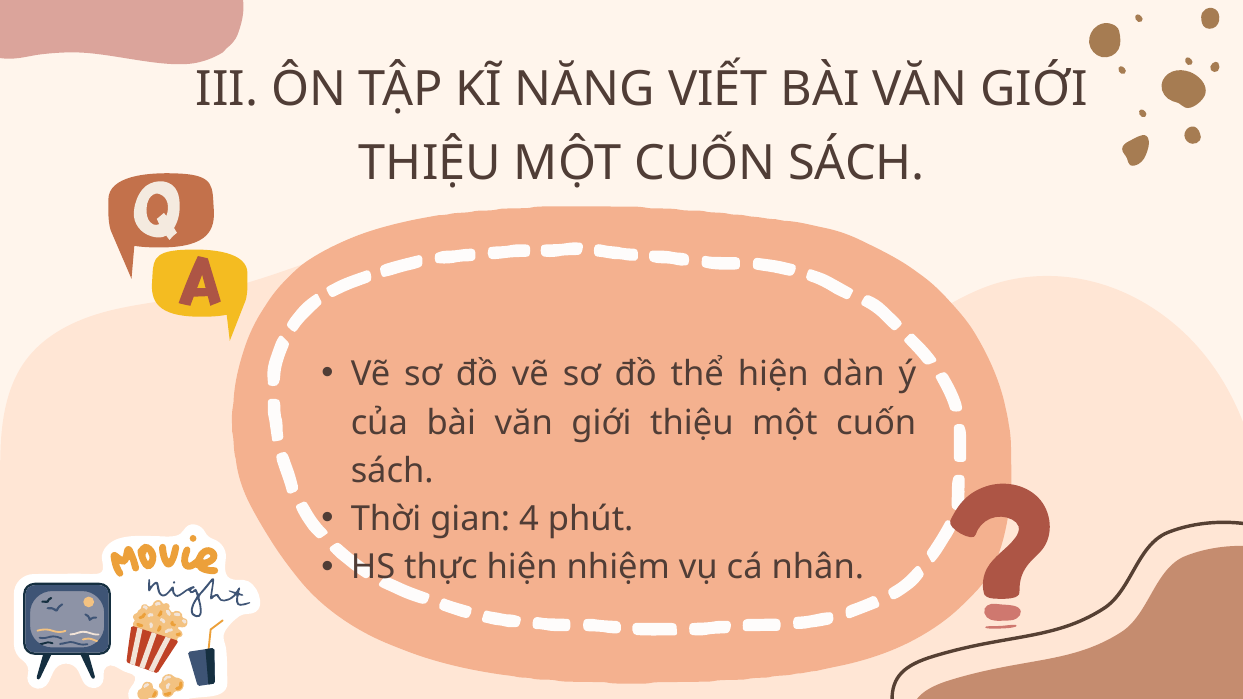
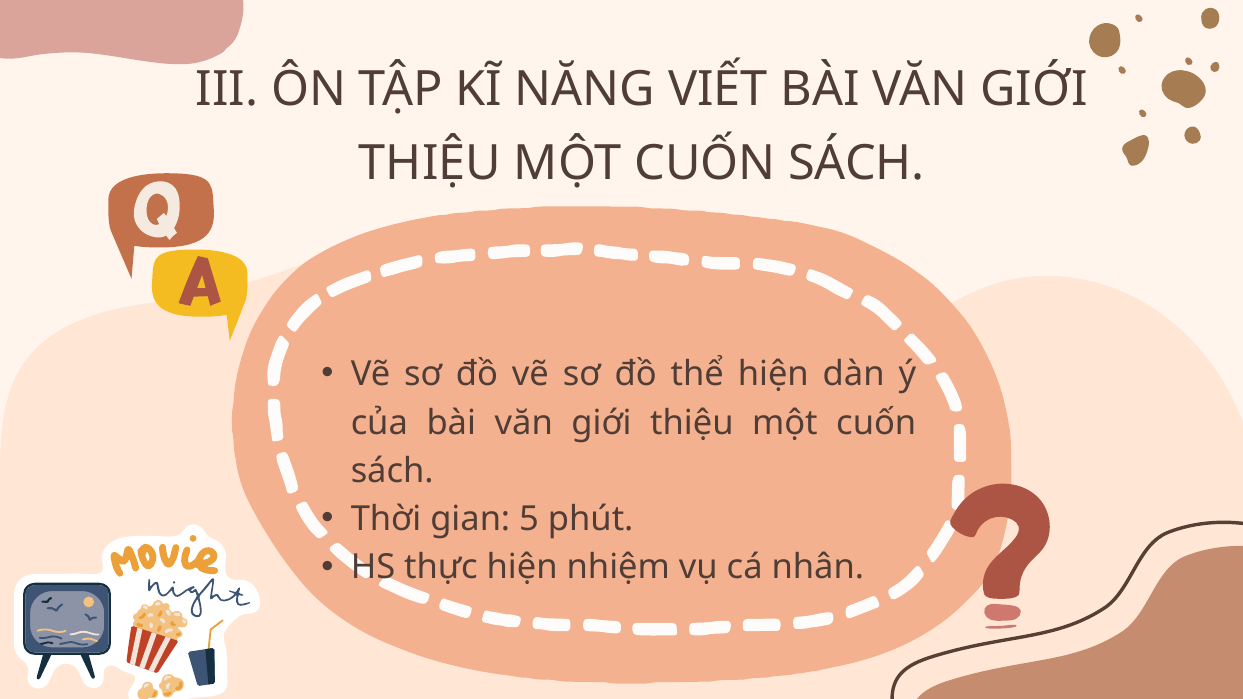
4: 4 -> 5 (529, 519)
